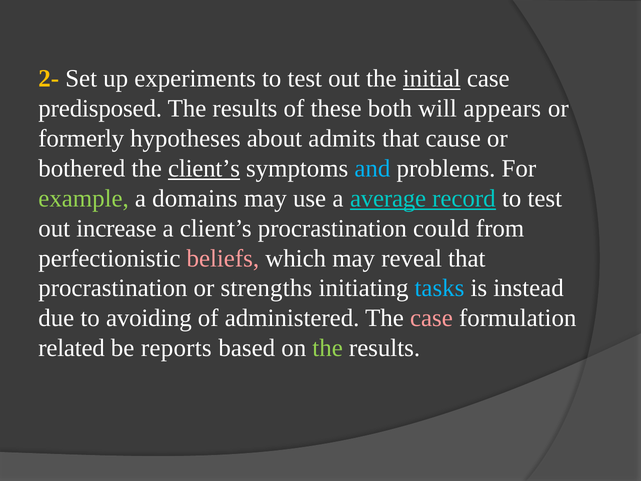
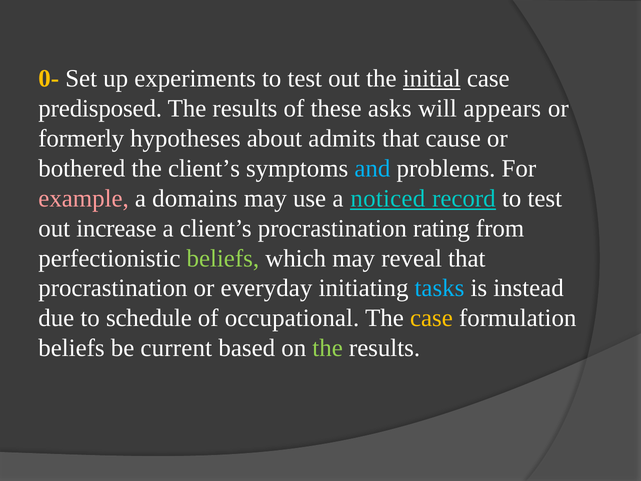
2-: 2- -> 0- (49, 79)
both: both -> asks (390, 109)
client’s underline: present -> none (204, 168)
example colour: light green -> pink (84, 198)
average: average -> noticed (388, 198)
could: could -> rating (442, 228)
beliefs colour: pink -> light green (223, 258)
strengths: strengths -> everyday (267, 288)
avoiding: avoiding -> schedule (149, 318)
administered: administered -> occupational (292, 318)
case colour: pink -> yellow (431, 318)
related: related -> beliefs (72, 348)
reports: reports -> current (176, 348)
